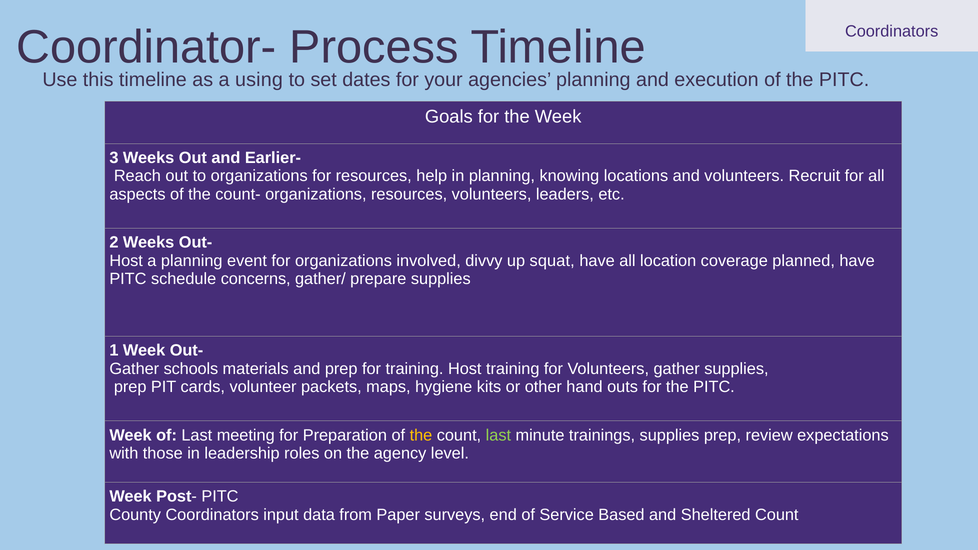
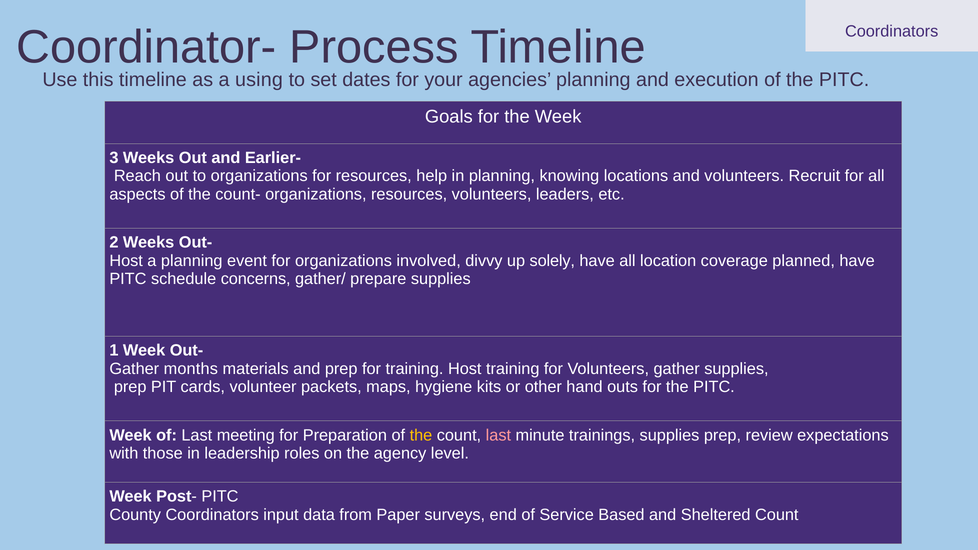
squat: squat -> solely (552, 261)
schools: schools -> months (191, 369)
last colour: light green -> pink (498, 435)
